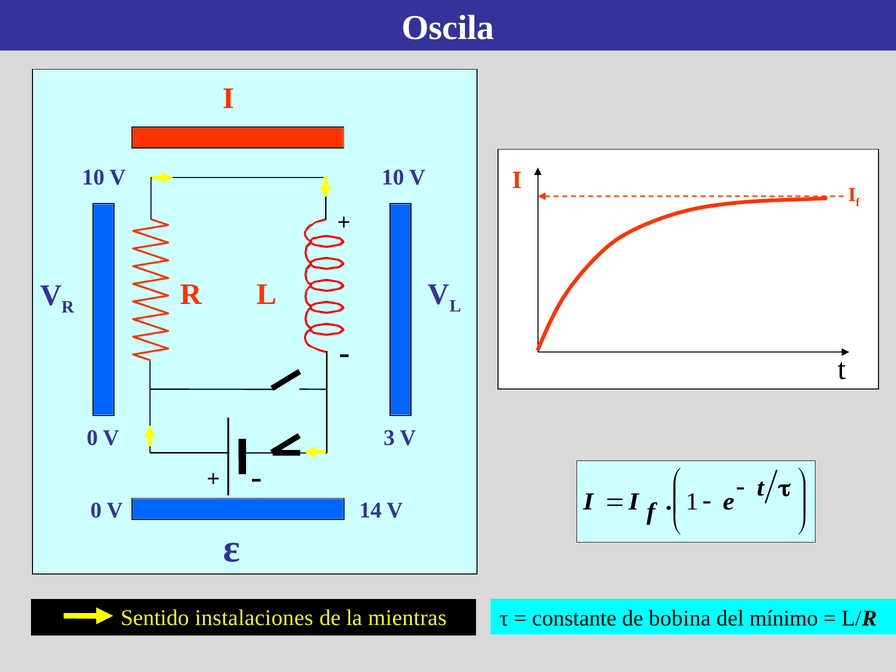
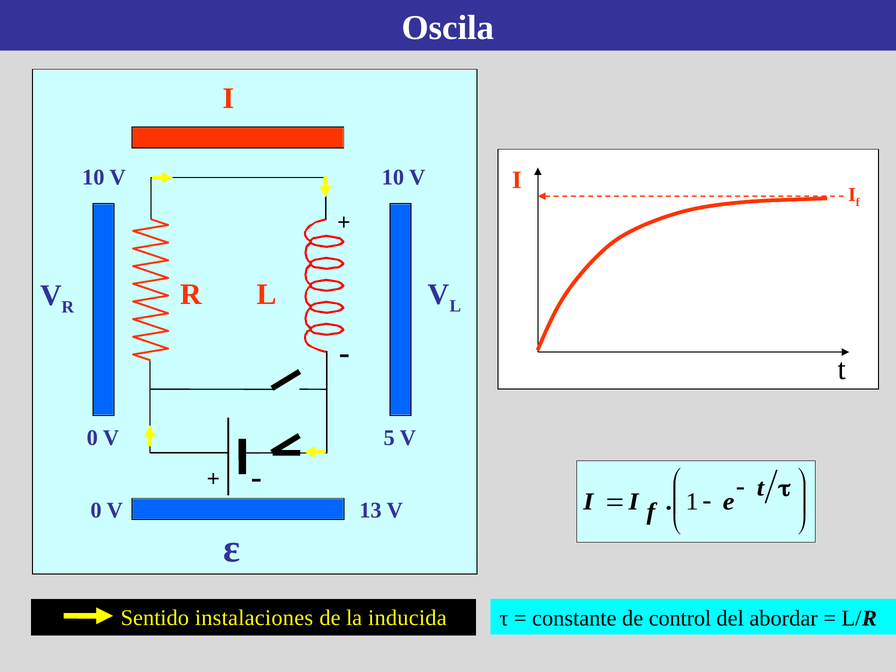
3: 3 -> 5 (389, 438)
14: 14 -> 13 (370, 511)
mientras: mientras -> inducida (407, 618)
bobina: bobina -> control (680, 618)
mínimo: mínimo -> abordar (784, 618)
